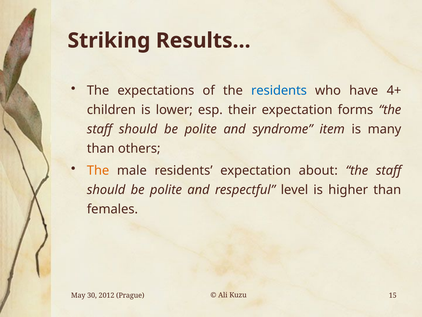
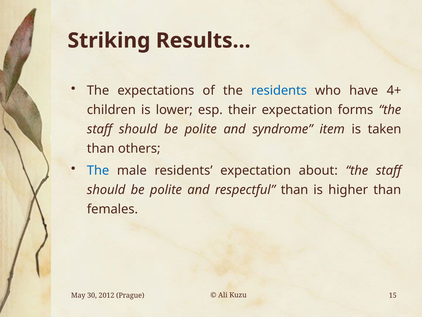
many: many -> taken (385, 129)
The colour: orange -> blue (98, 170)
respectful level: level -> than (295, 190)
